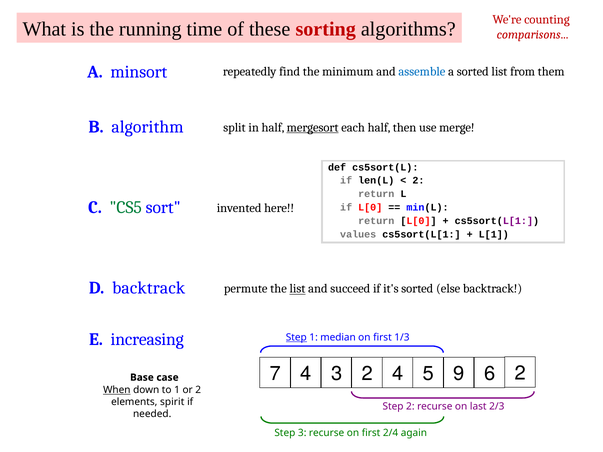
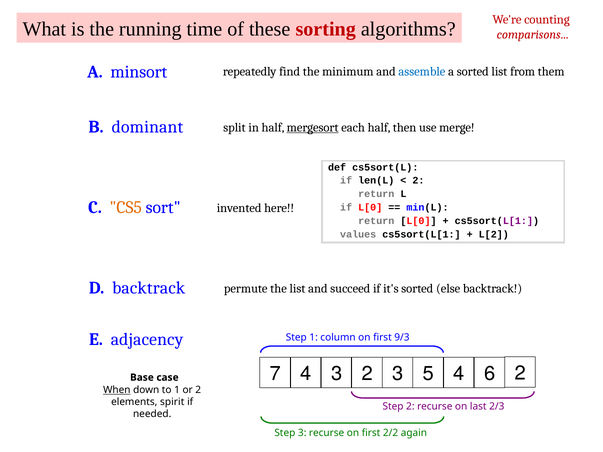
algorithm: algorithm -> dominant (148, 127)
CS5 colour: green -> orange (126, 208)
L[1: L[1 -> L[2 (494, 235)
list underline: present -> none (298, 289)
increasing: increasing -> adjacency (147, 340)
Step underline: present -> none (296, 337)
median: median -> column (338, 337)
1/3: 1/3 -> 9/3 (402, 337)
2 4: 4 -> 3 (398, 374)
5 9: 9 -> 4 (459, 374)
2/4: 2/4 -> 2/2 (391, 433)
